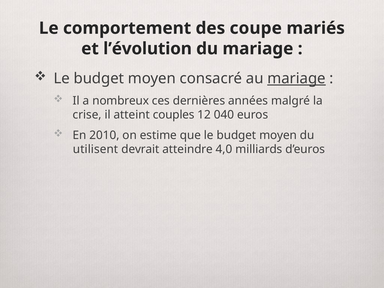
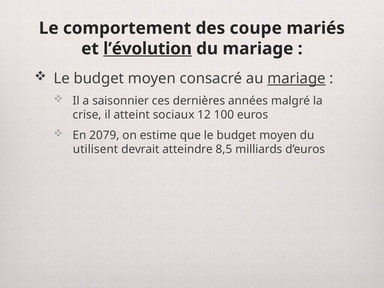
l’évolution underline: none -> present (148, 49)
nombreux: nombreux -> saisonnier (121, 101)
couples: couples -> sociaux (174, 115)
040: 040 -> 100 (224, 115)
2010: 2010 -> 2079 (104, 135)
4,0: 4,0 -> 8,5 (224, 149)
